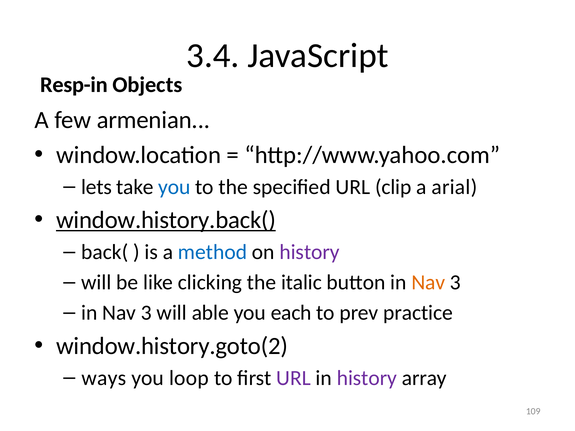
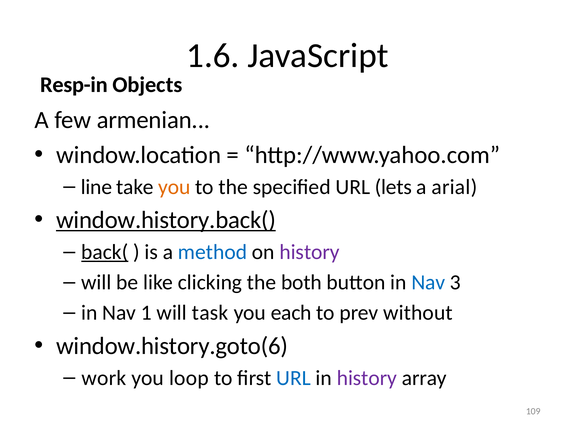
3.4: 3.4 -> 1.6 (213, 56)
lets: lets -> line (96, 187)
you colour: blue -> orange (174, 187)
clip: clip -> lets (393, 187)
back( underline: none -> present (105, 252)
italic: italic -> both (301, 283)
Nav colour: orange -> blue (428, 283)
3: 3 -> 1 (146, 313)
able: able -> task (210, 313)
practice: practice -> without (418, 313)
window.history.goto(2: window.history.goto(2 -> window.history.goto(6 (172, 346)
ways: ways -> work (104, 378)
URL colour: purple -> blue (293, 378)
